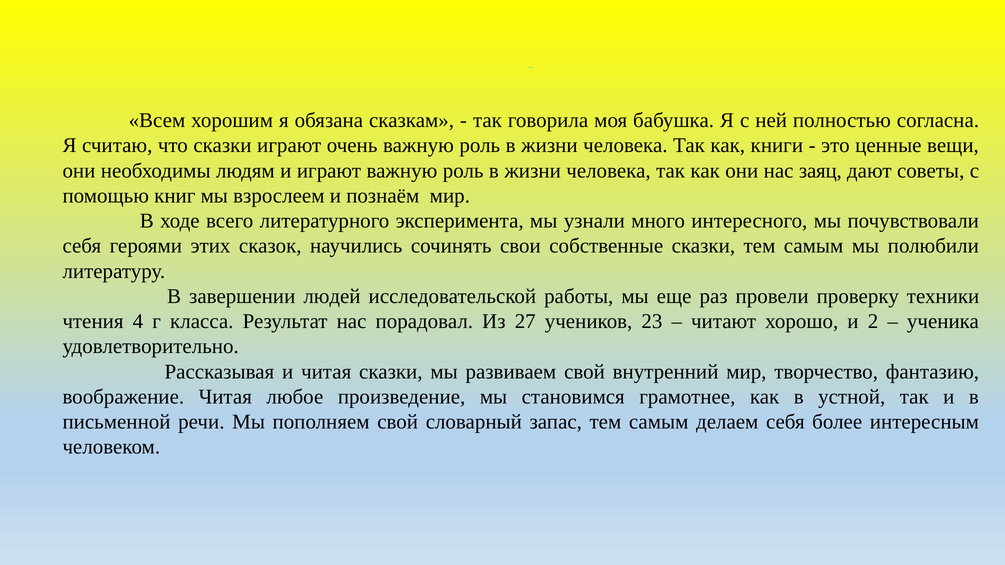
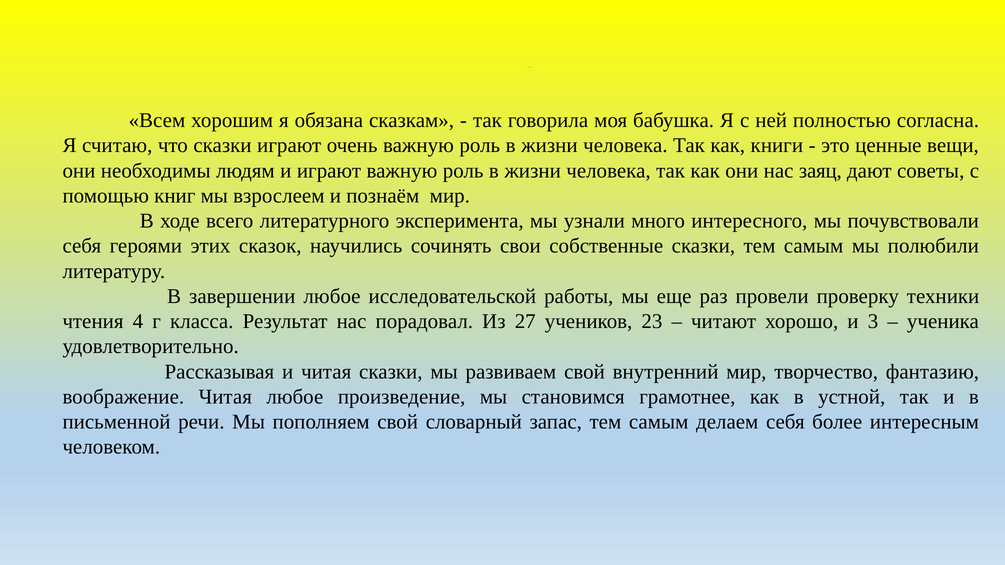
завершении людей: людей -> любое (332, 296)
2: 2 -> 3 (873, 322)
